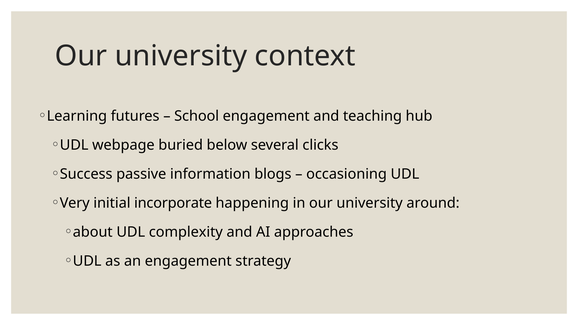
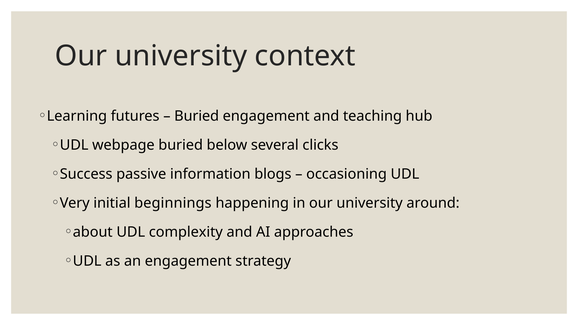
School: School -> Buried (197, 116)
incorporate: incorporate -> beginnings (173, 203)
